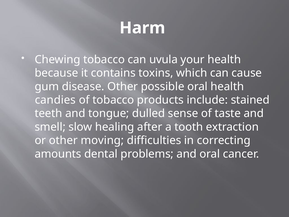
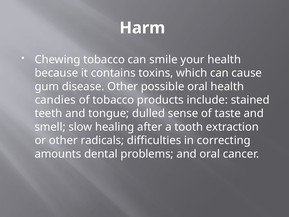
uvula: uvula -> smile (163, 60)
moving: moving -> radicals (102, 140)
